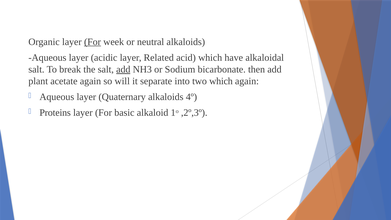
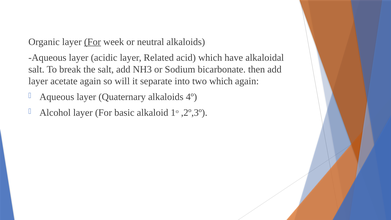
add underline: present -> none (123, 69)
plant: plant -> layer (38, 81)
Proteins: Proteins -> Alcohol (55, 113)
